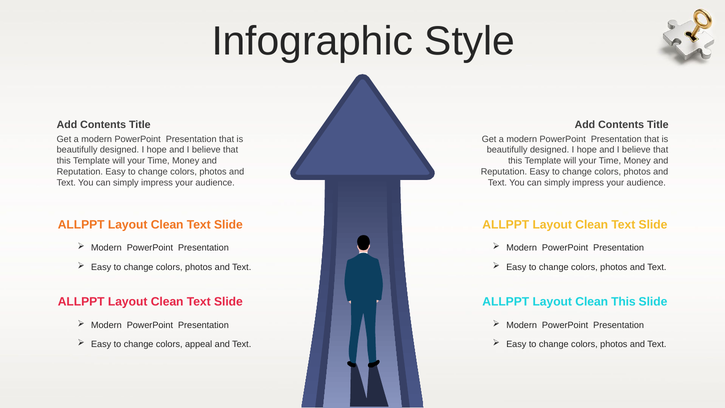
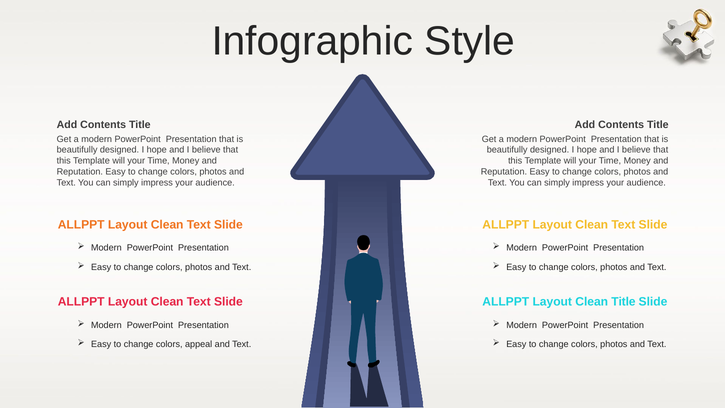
Clean This: This -> Title (623, 302)
